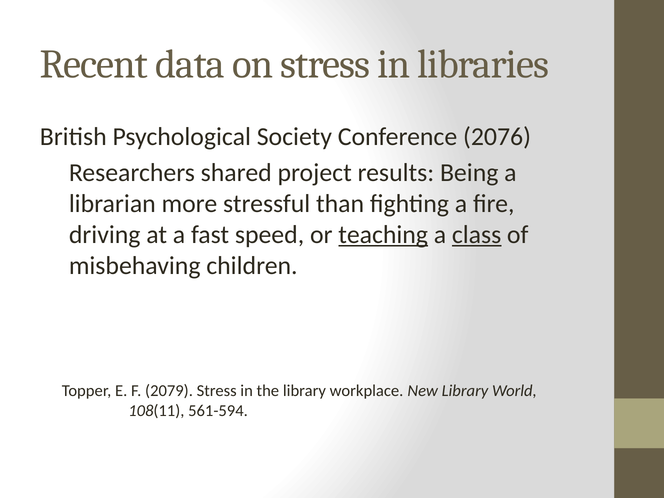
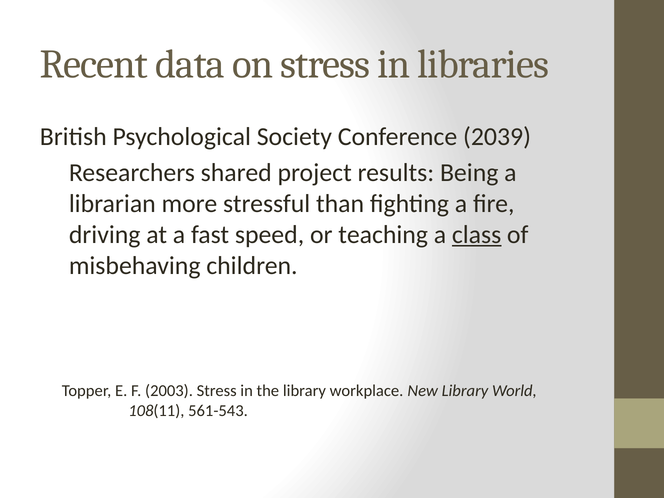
2076: 2076 -> 2039 (497, 137)
teaching underline: present -> none (383, 235)
2079: 2079 -> 2003 (169, 391)
561-594: 561-594 -> 561-543 (218, 411)
